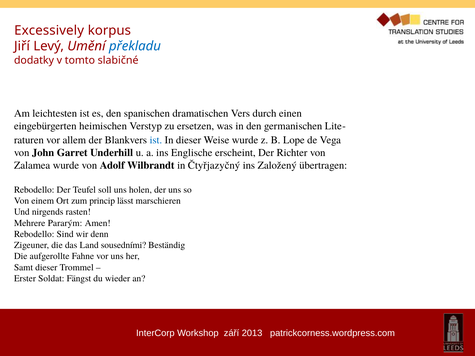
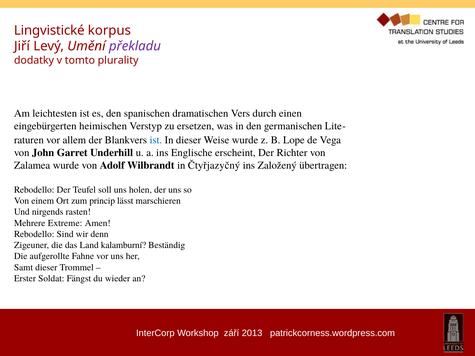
Excessively: Excessively -> Lingvistické (49, 30)
překladu colour: blue -> purple (135, 46)
slabičné: slabičné -> plurality (118, 60)
Pararým: Pararým -> Extreme (65, 223)
sousedními: sousedními -> kalamburní (124, 245)
